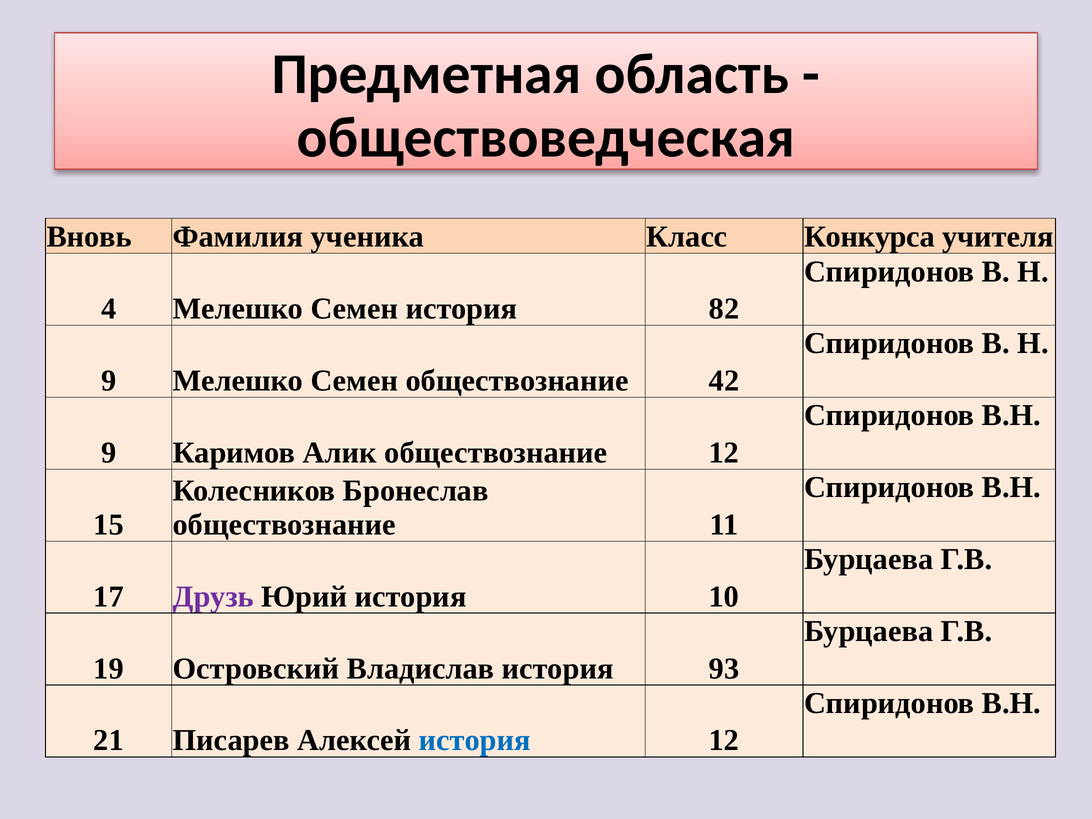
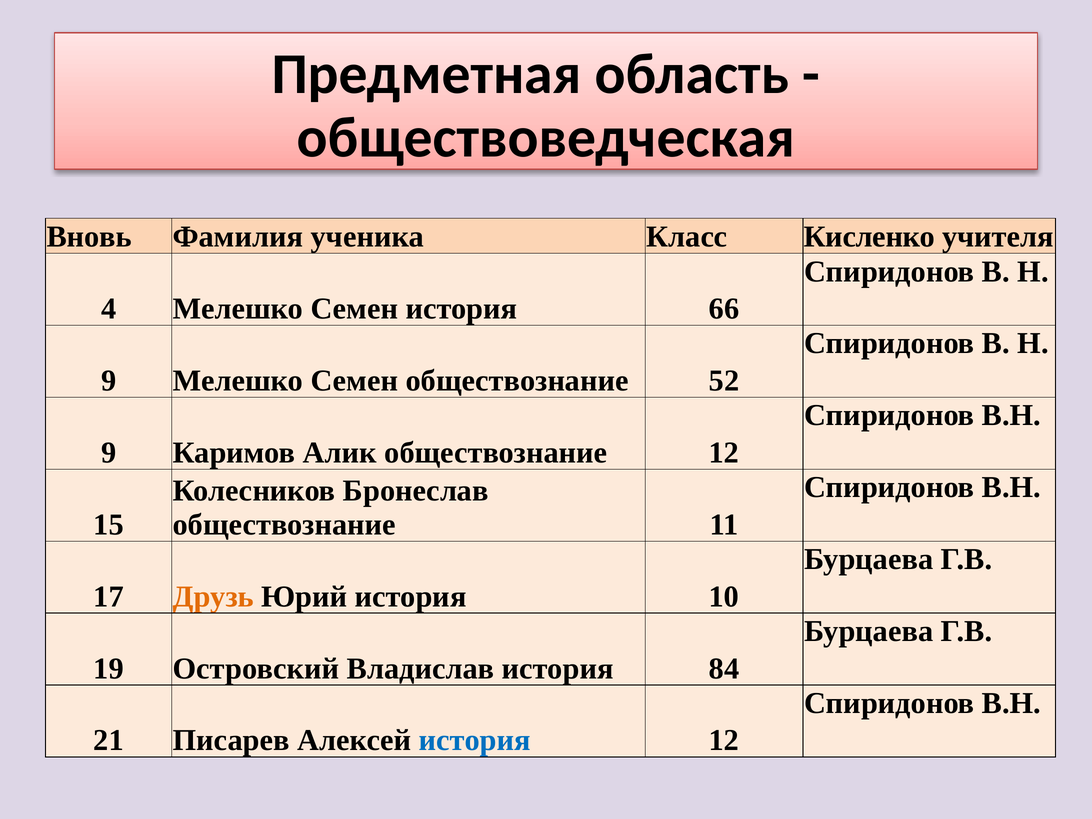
Конкурса: Конкурса -> Кисленко (869, 237)
82: 82 -> 66 (724, 309)
42: 42 -> 52 (724, 381)
Друзь colour: purple -> orange (213, 597)
93: 93 -> 84 (724, 668)
